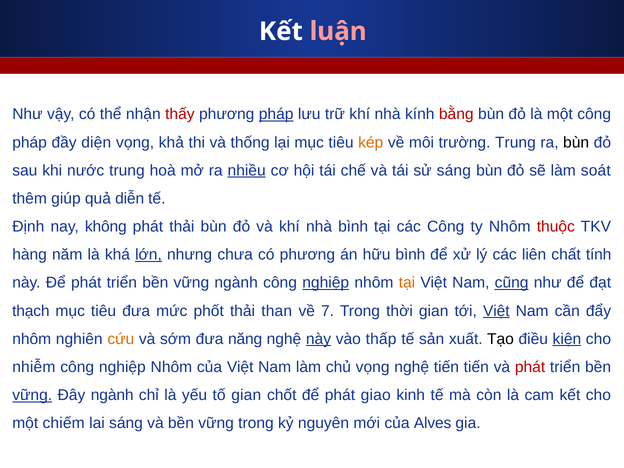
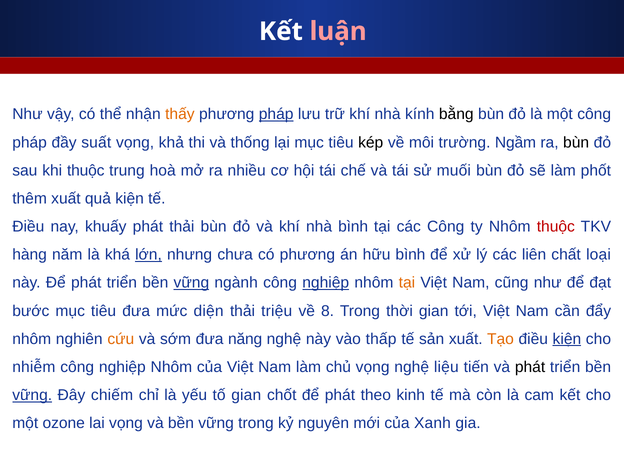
thấy colour: red -> orange (180, 114)
bằng colour: red -> black (456, 114)
diện: diện -> suất (96, 142)
kép colour: orange -> black (371, 142)
trường Trung: Trung -> Ngầm (516, 142)
khi nước: nước -> thuộc (86, 171)
nhiều underline: present -> none (247, 171)
sử sáng: sáng -> muối (454, 171)
soát: soát -> phốt (596, 171)
thêm giúp: giúp -> xuất (66, 199)
quả diễn: diễn -> kiện (130, 199)
Định: Định -> Điều (28, 227)
không: không -> khuấy (106, 227)
tính: tính -> loại (598, 255)
vững underline: none -> present (191, 283)
cũng underline: present -> none (512, 283)
thạch: thạch -> bước (31, 311)
phốt: phốt -> diện (209, 311)
than: than -> triệu (277, 311)
7: 7 -> 8 (328, 311)
Việt underline: present -> none (496, 311)
này underline: present -> none (319, 339)
Tạo colour: black -> orange (500, 339)
nghệ tiến: tiến -> liệu (446, 367)
phát colour: red -> black (530, 367)
Đây ngành: ngành -> chiếm (112, 395)
giao: giao -> theo (376, 395)
chiếm: chiếm -> ozone (64, 423)
lai sáng: sáng -> vọng (126, 423)
Alves: Alves -> Xanh (432, 423)
